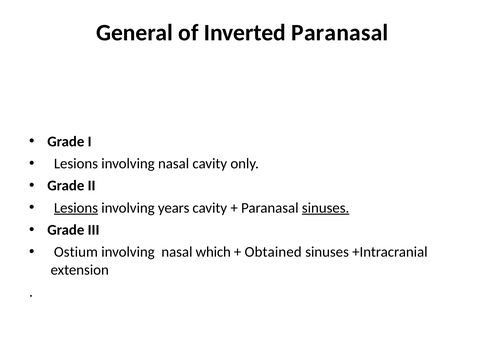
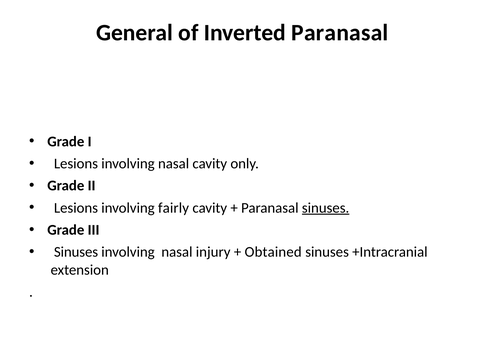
Lesions underline: present -> none (76, 208)
years: years -> fairly (174, 208)
Ostium: Ostium -> Sinuses (76, 252)
which: which -> injury (213, 252)
